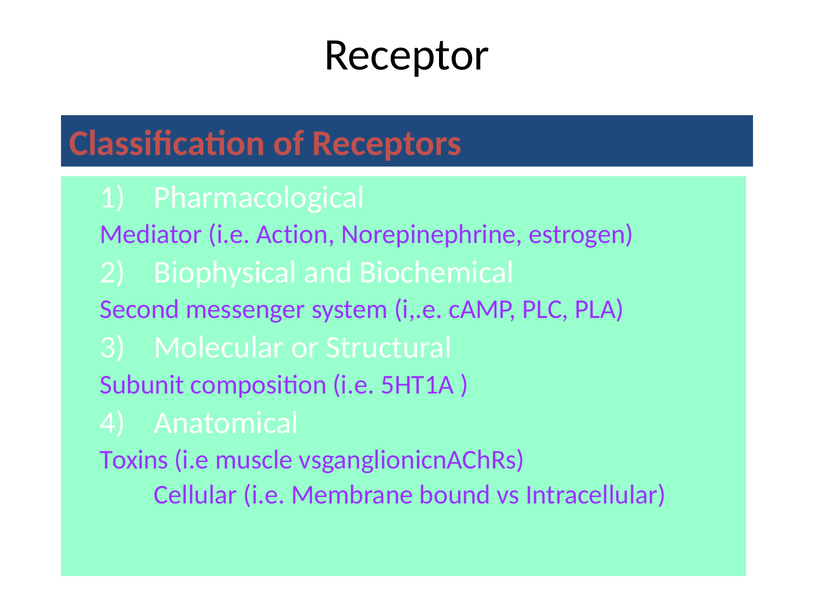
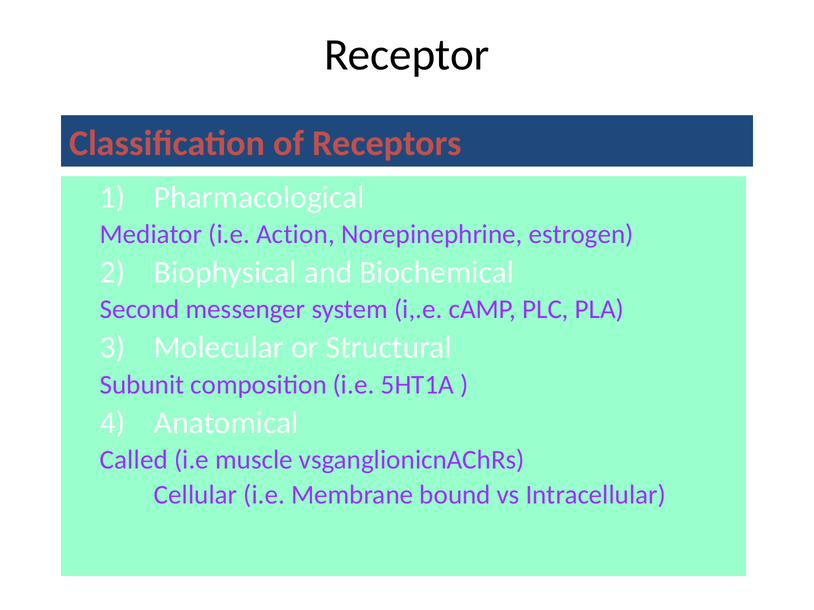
Toxins: Toxins -> Called (134, 460)
